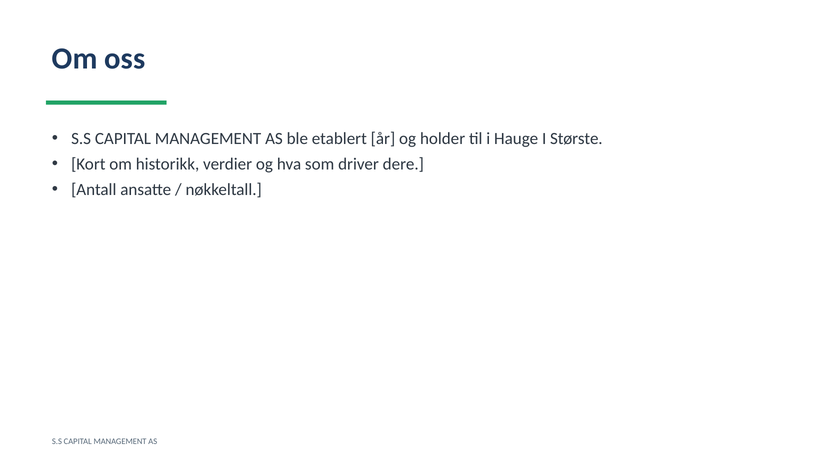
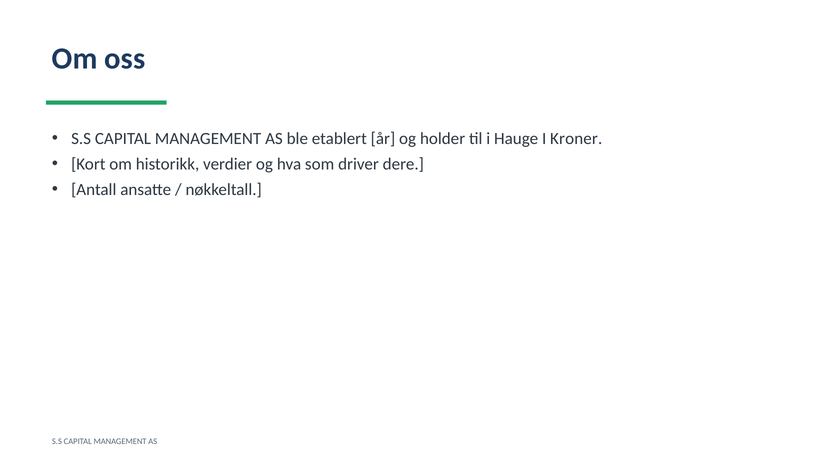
Største: Største -> Kroner (576, 138)
